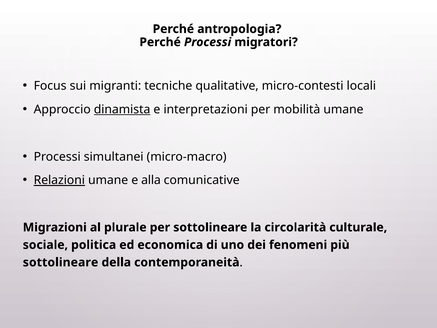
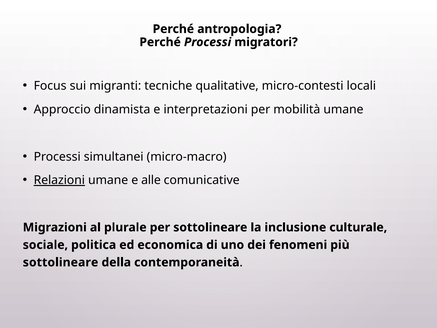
dinamista underline: present -> none (122, 109)
alla: alla -> alle (151, 180)
circolarità: circolarità -> inclusione (295, 227)
